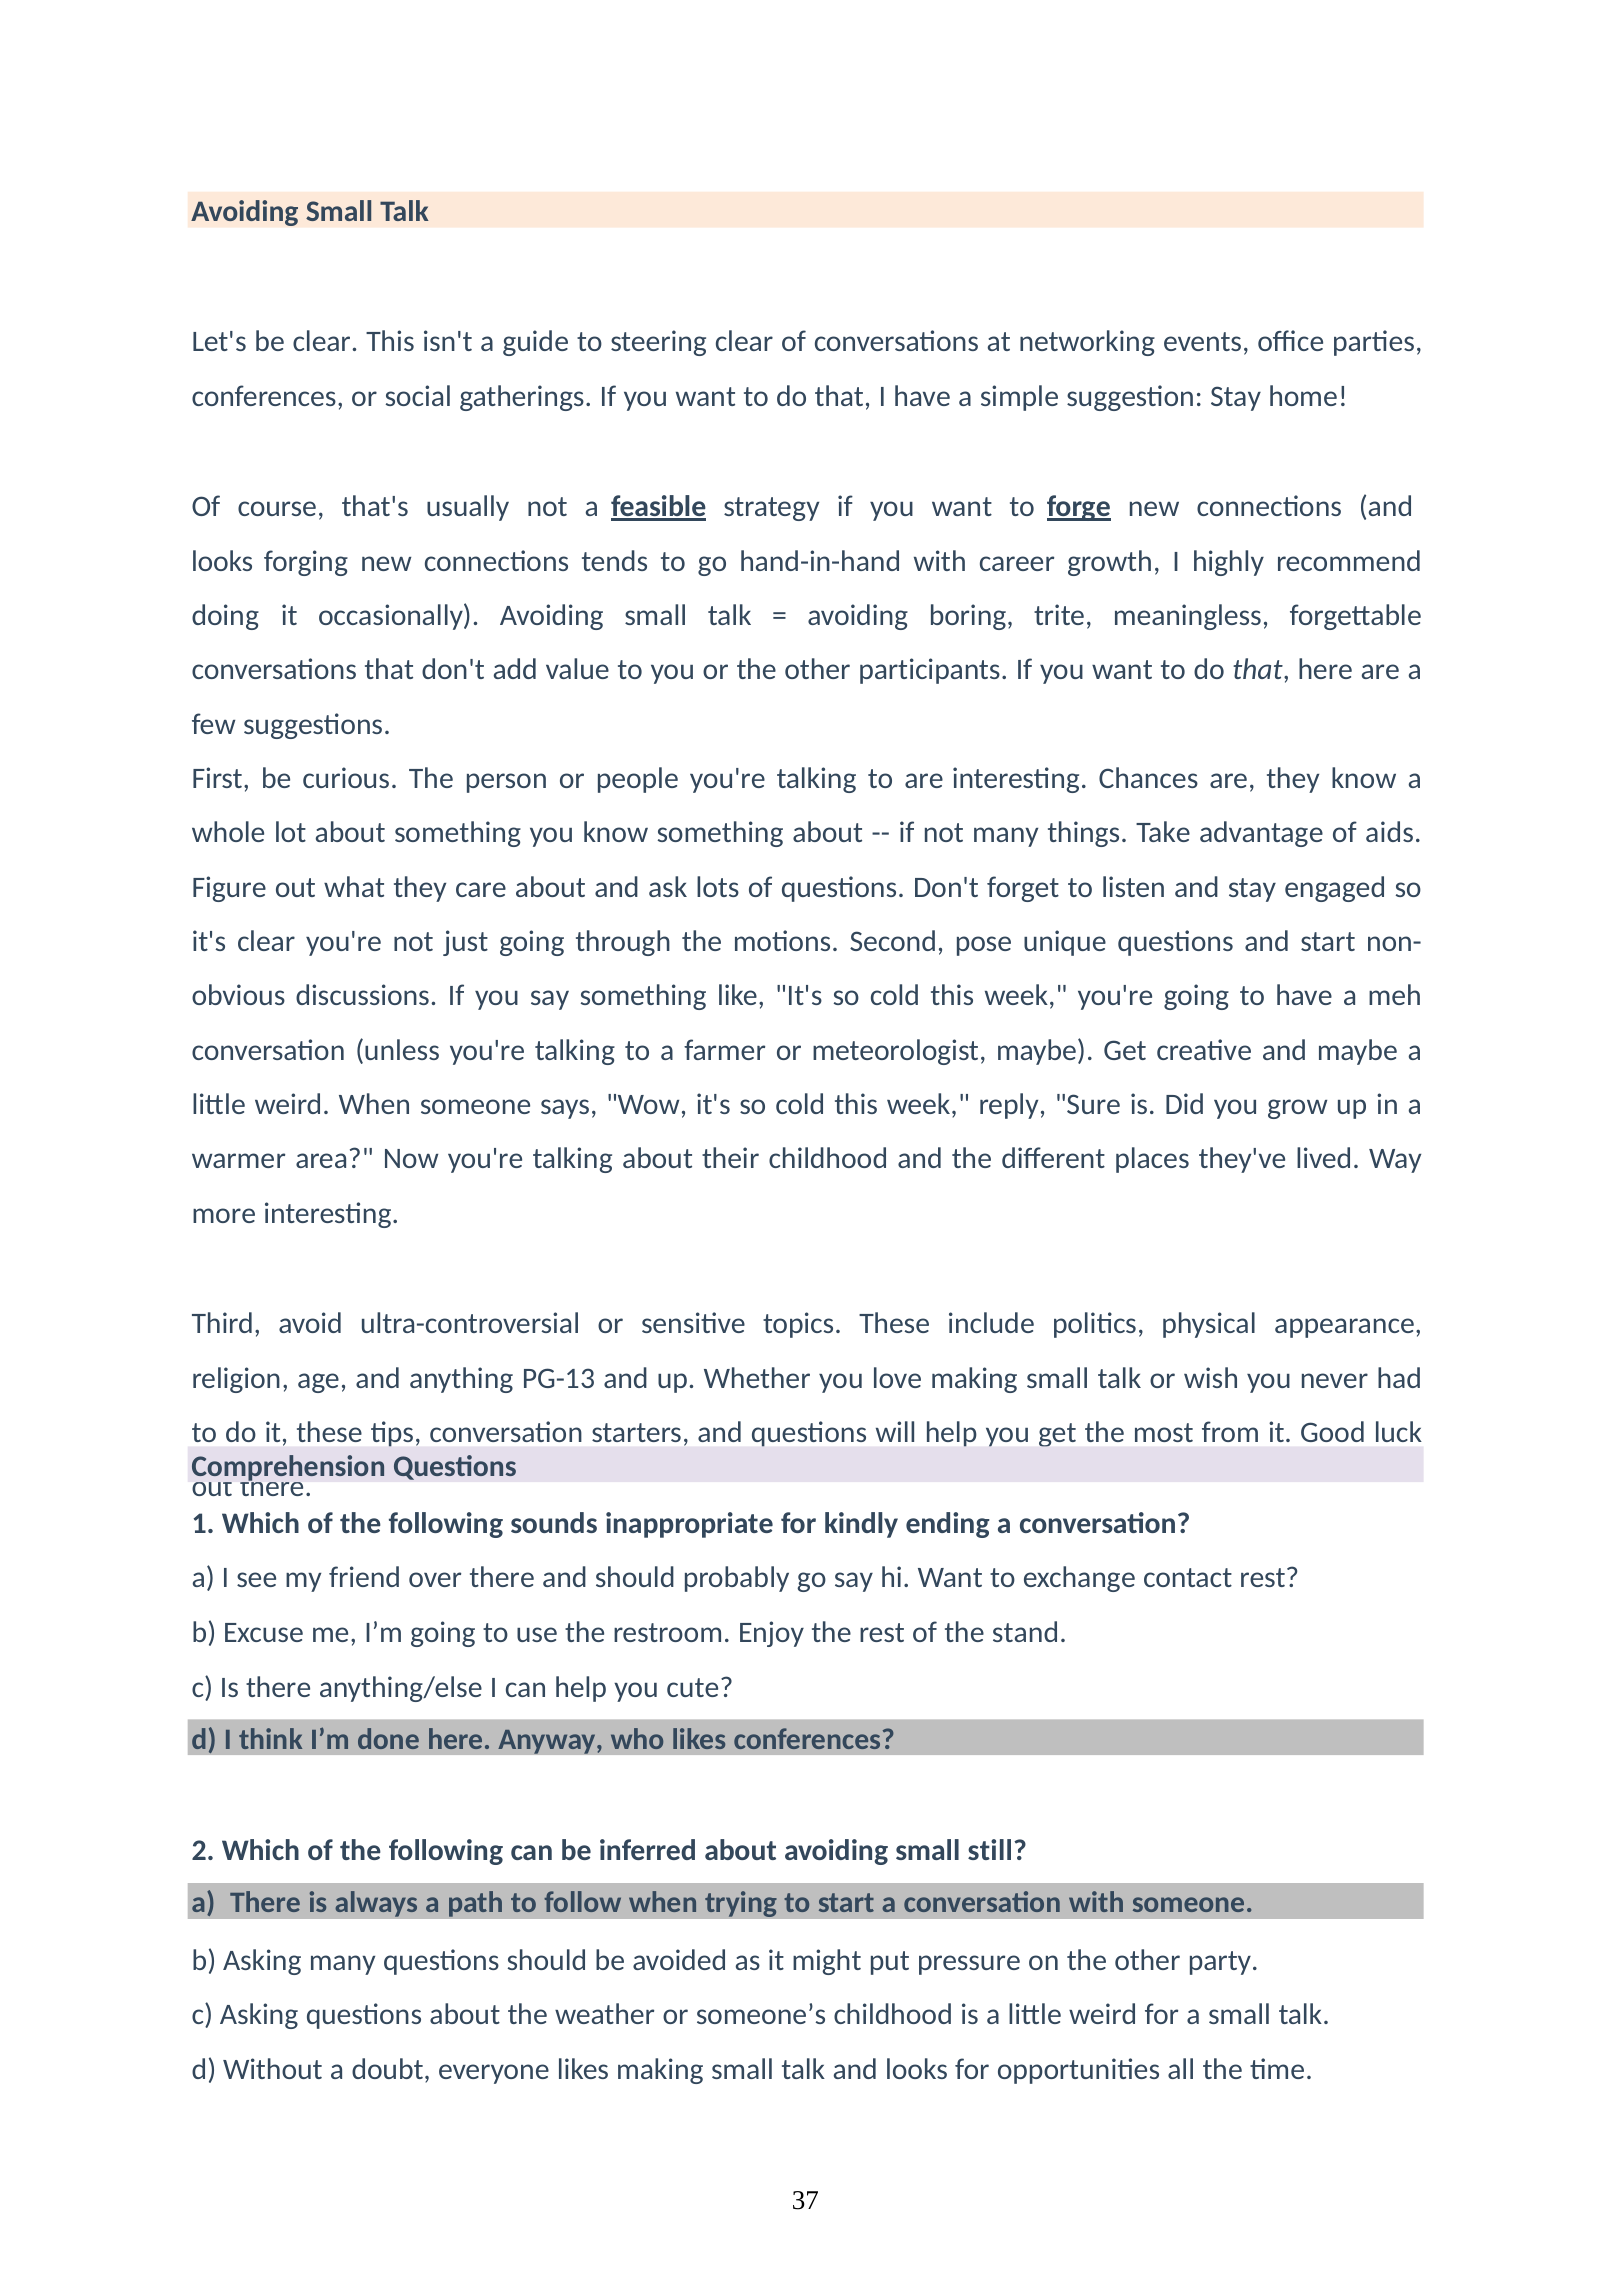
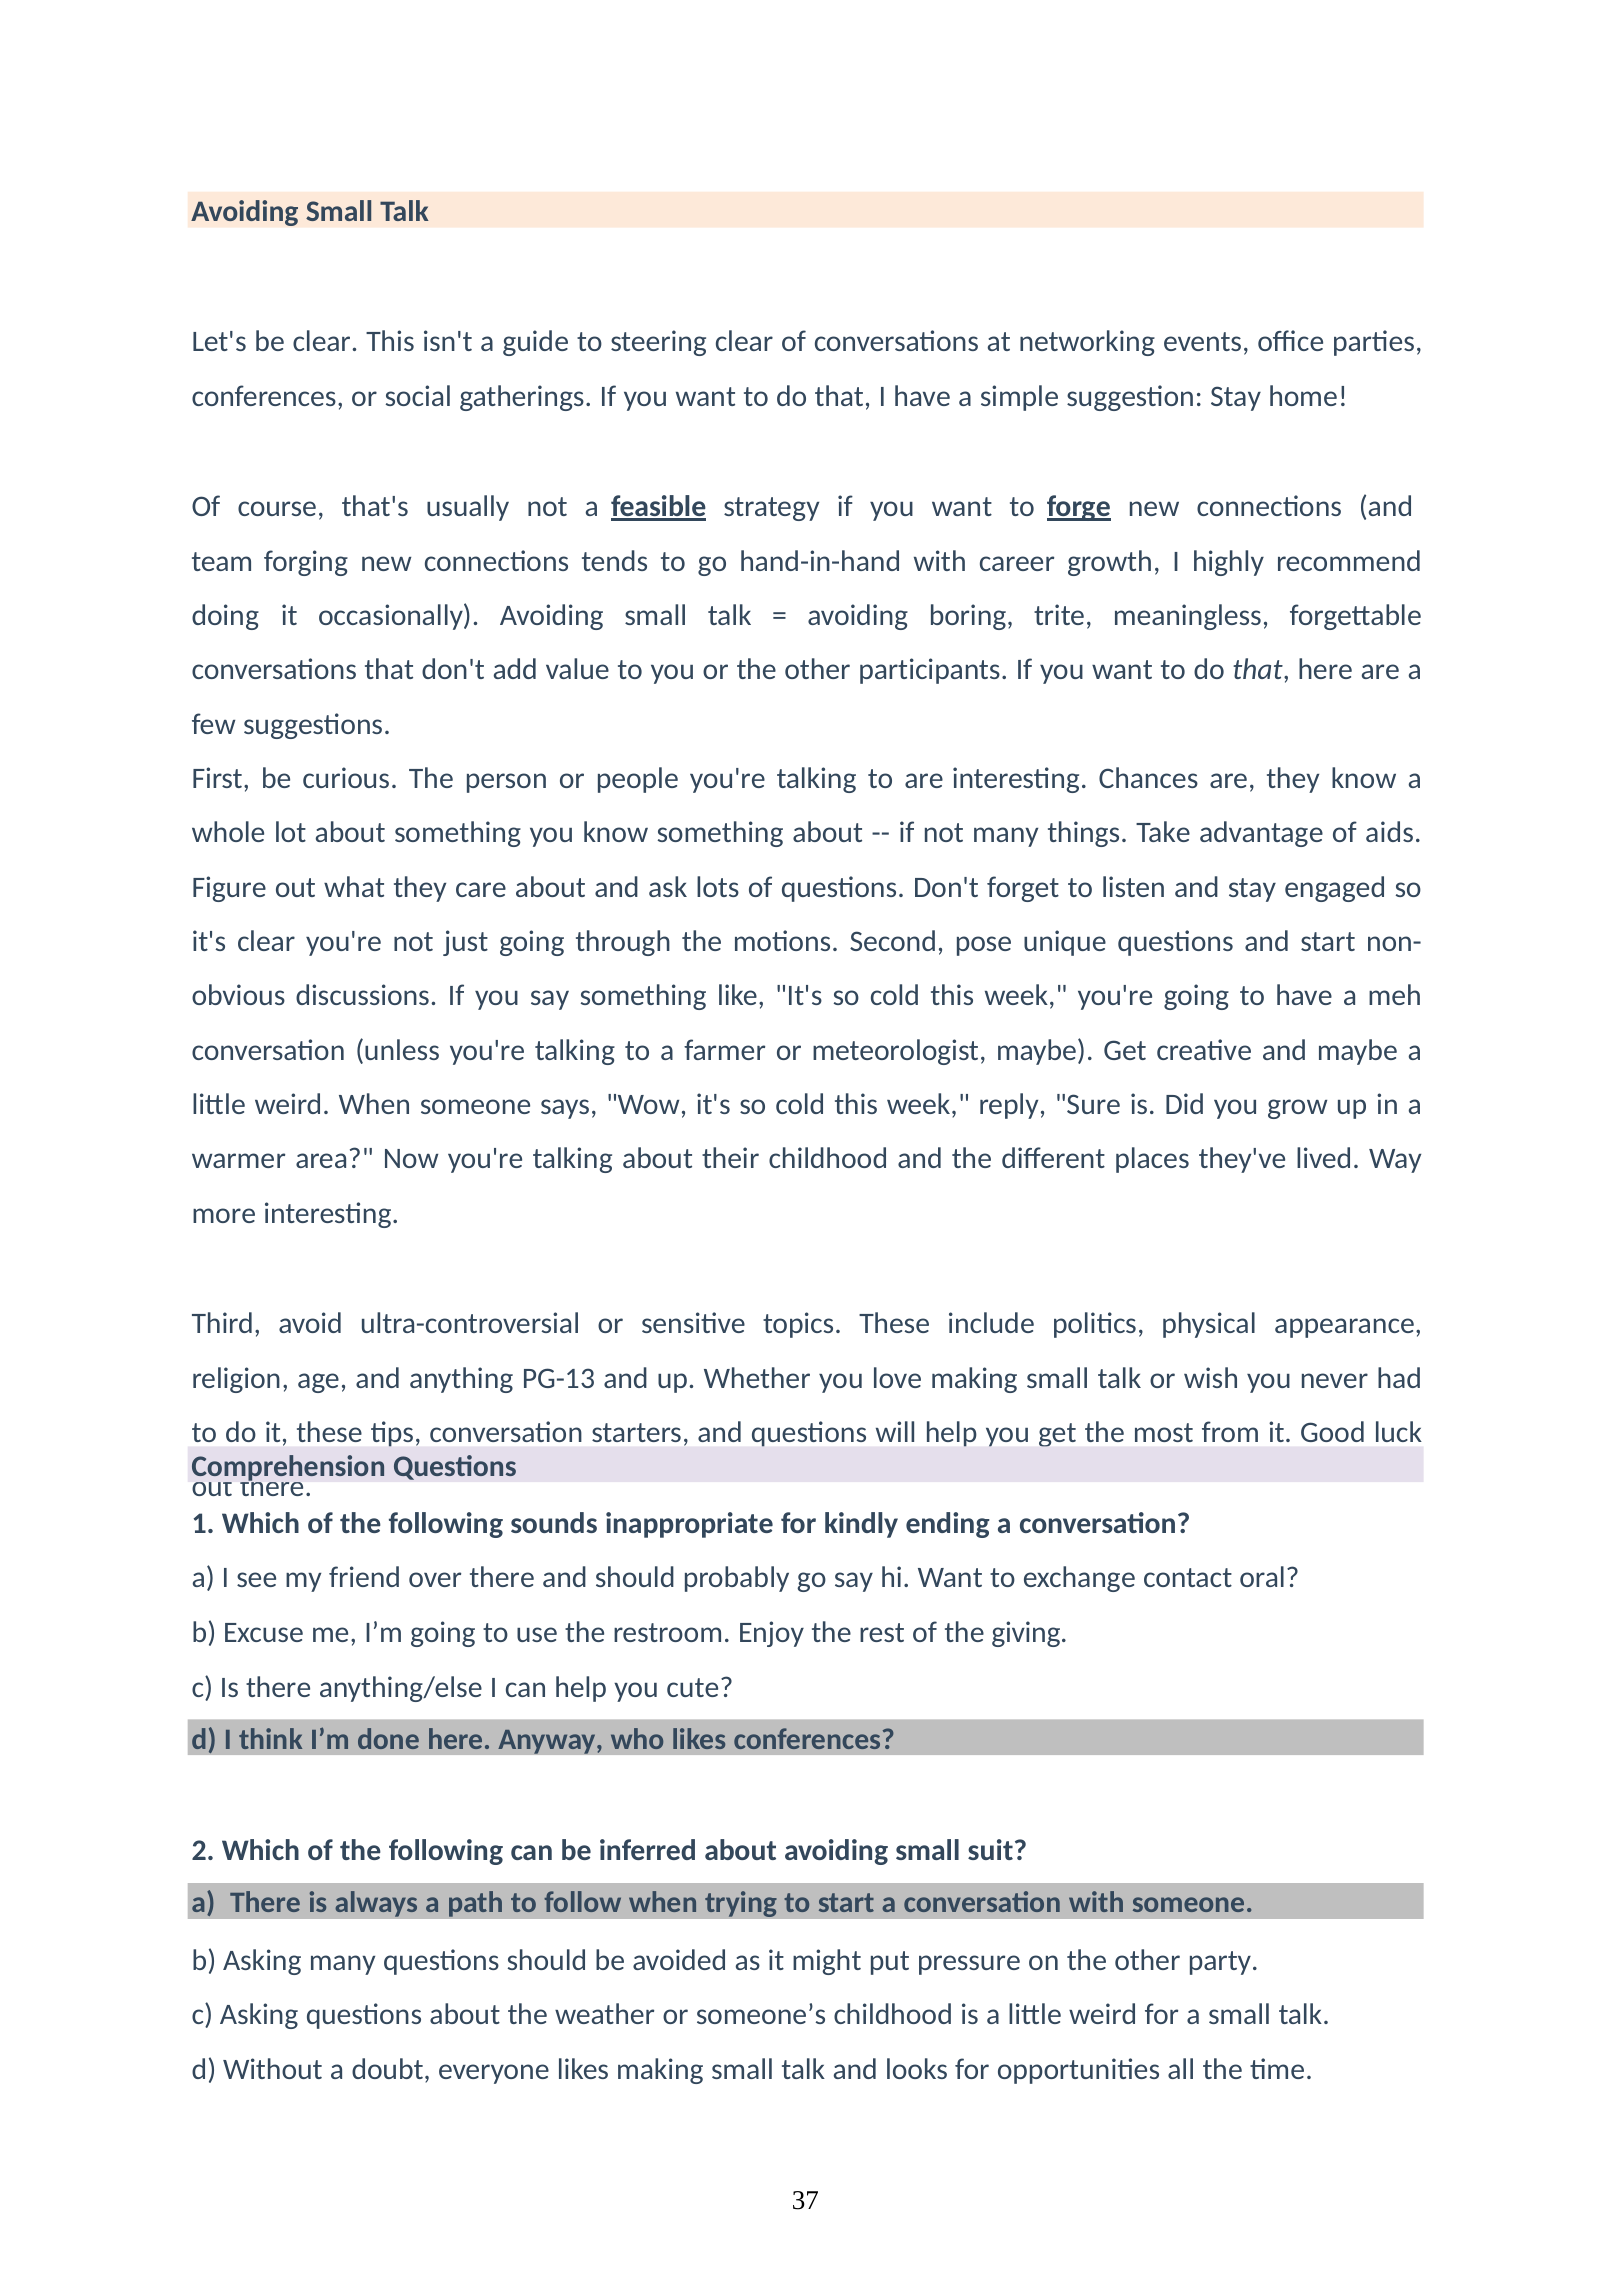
looks: looks -> team (222, 561)
contact rest: rest -> oral (1269, 1578)
stand: stand -> giving (1030, 1632)
still: still -> suit (997, 1850)
